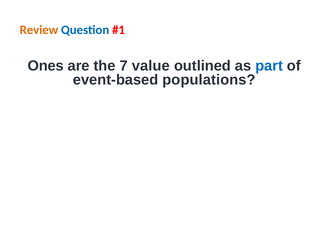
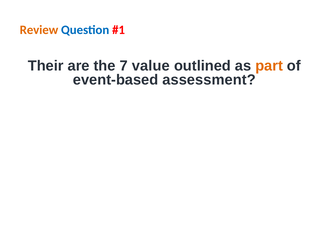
Ones: Ones -> Their (46, 66)
part colour: blue -> orange (269, 66)
populations: populations -> assessment (209, 80)
